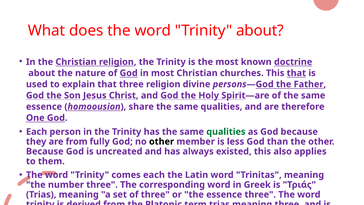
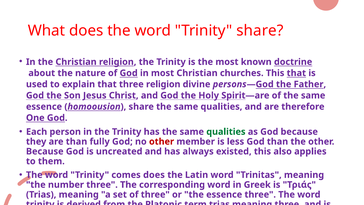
Trinity about: about -> share (260, 31)
are from: from -> than (77, 141)
other colour: black -> red (162, 141)
comes each: each -> does (154, 175)
